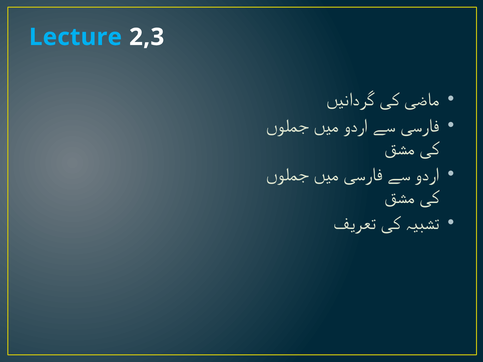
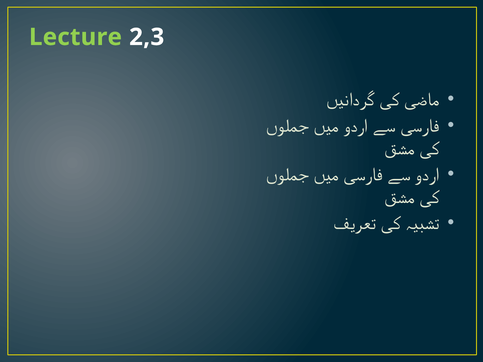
Lecture colour: light blue -> light green (75, 37)
